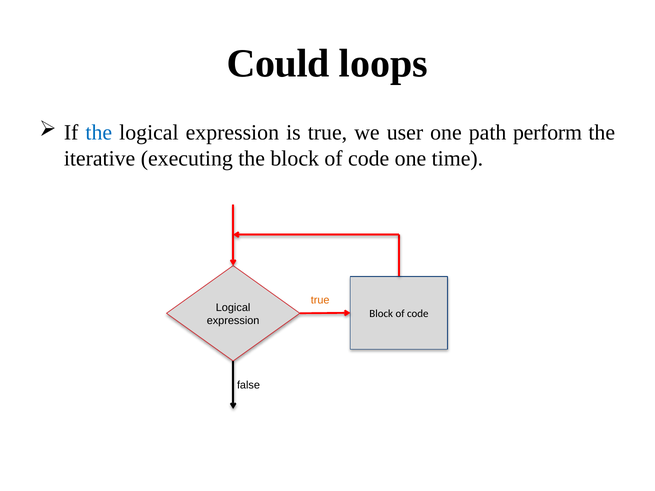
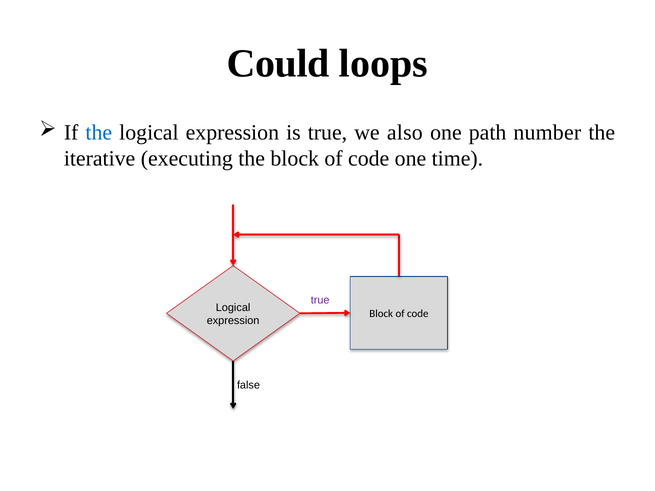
user: user -> also (405, 133)
perform: perform -> number (547, 133)
true colour: orange -> purple (320, 300)
